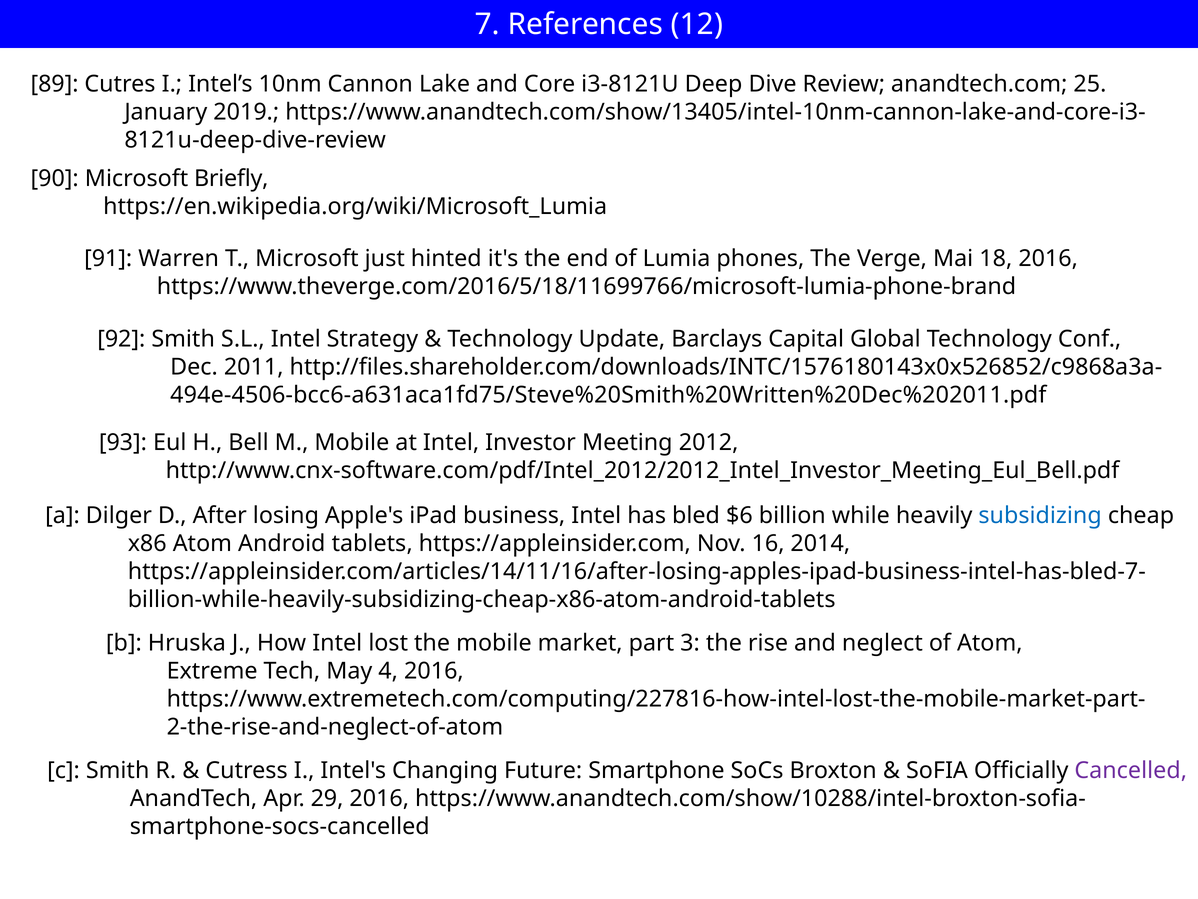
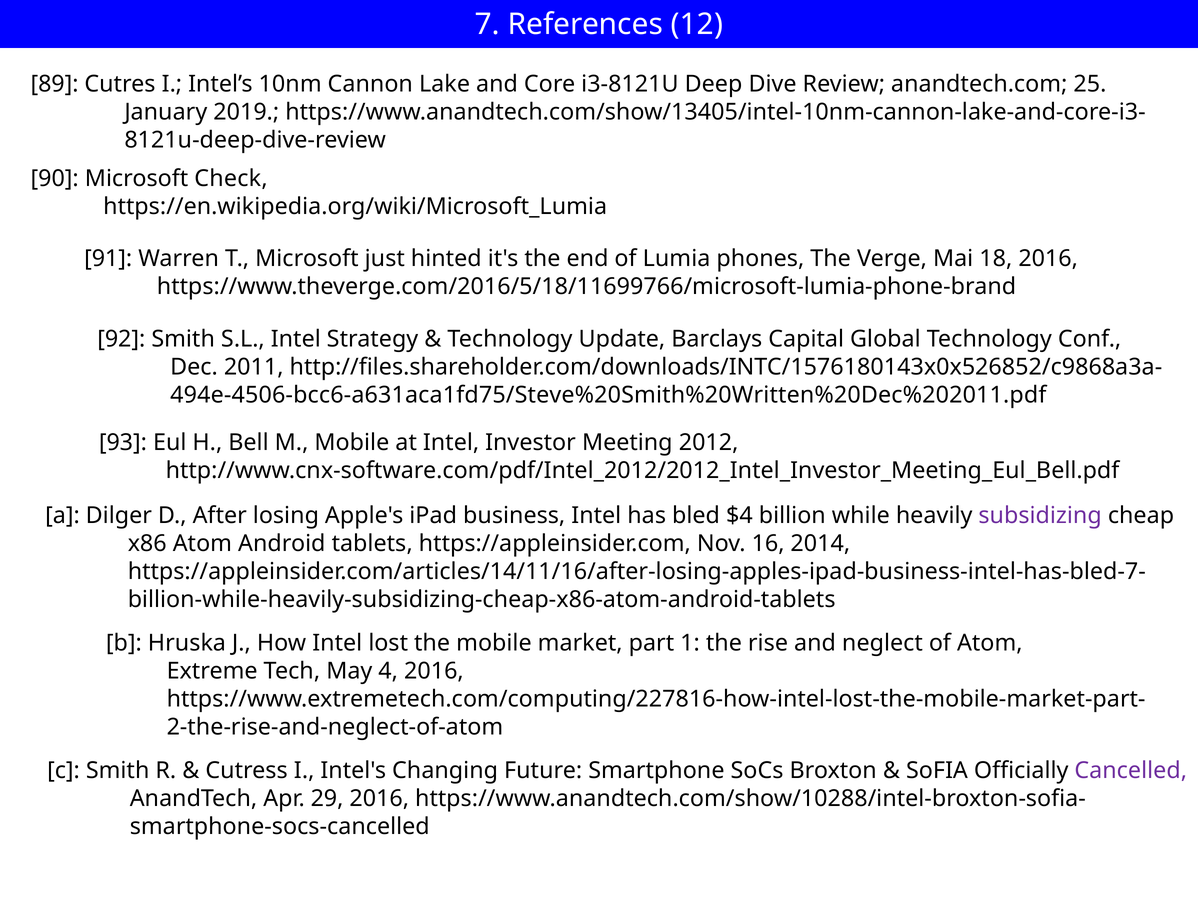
Briefly: Briefly -> Check (231, 178)
$6: $6 -> $4 (739, 515)
subsidizing colour: blue -> purple (1040, 515)
3: 3 -> 1 (690, 643)
